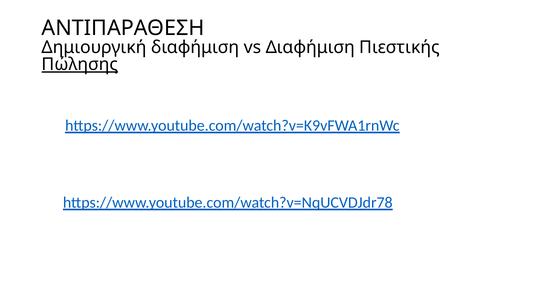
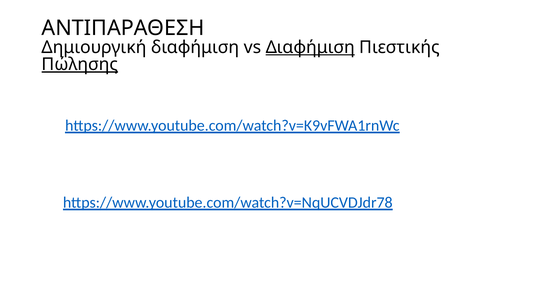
Διαφήμιση underline: none -> present (310, 47)
